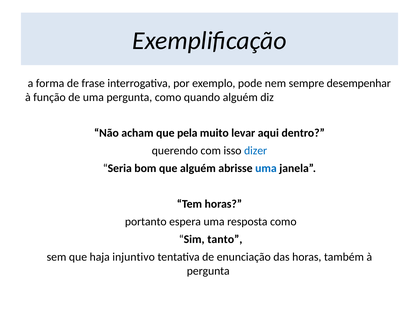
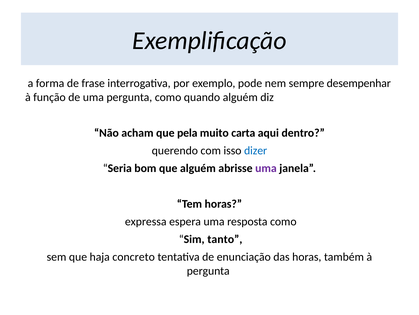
levar: levar -> carta (243, 133)
uma colour: blue -> purple (266, 168)
portanto: portanto -> expressa (146, 221)
injuntivo: injuntivo -> concreto (134, 256)
